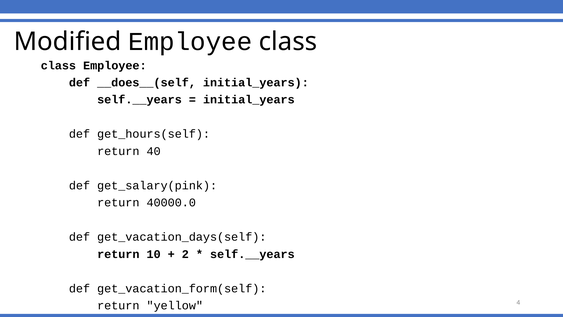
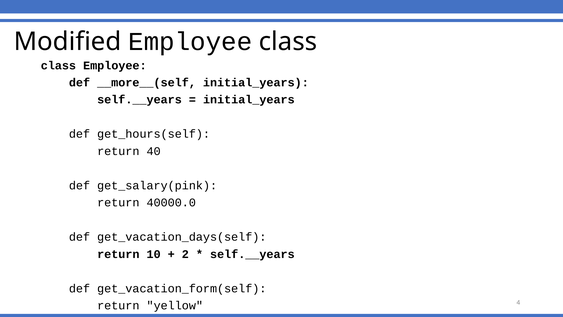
__does__(self: __does__(self -> __more__(self (147, 83)
